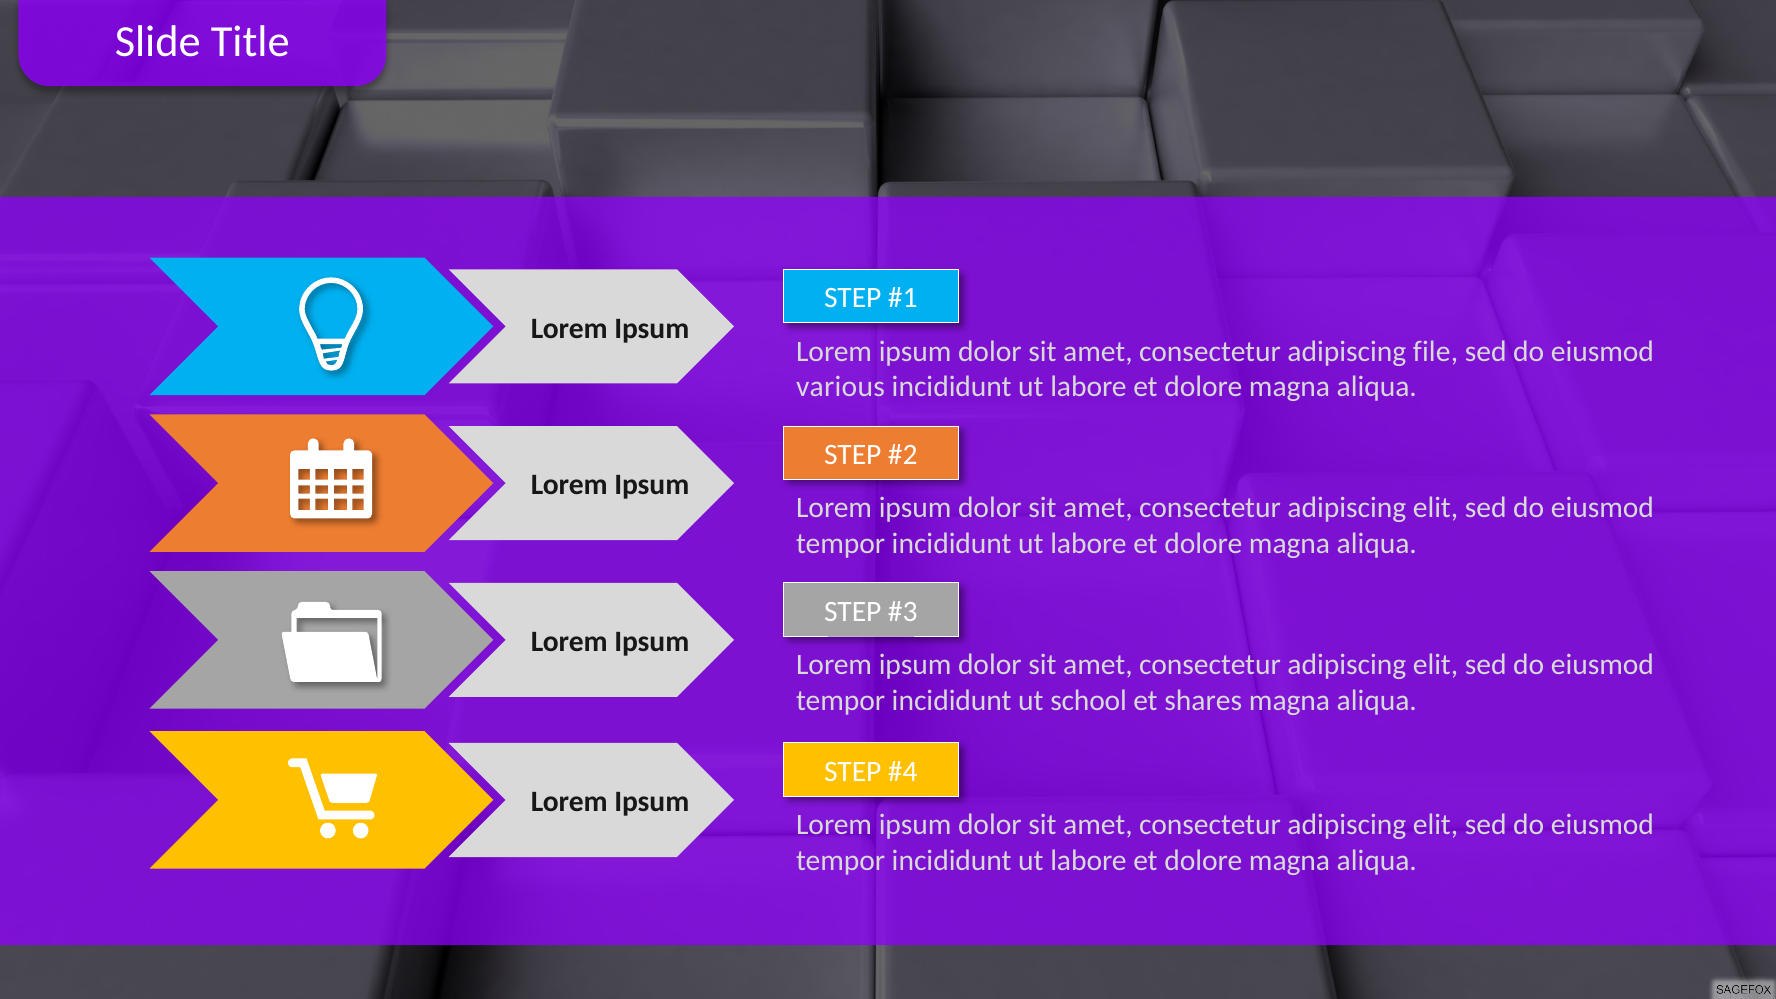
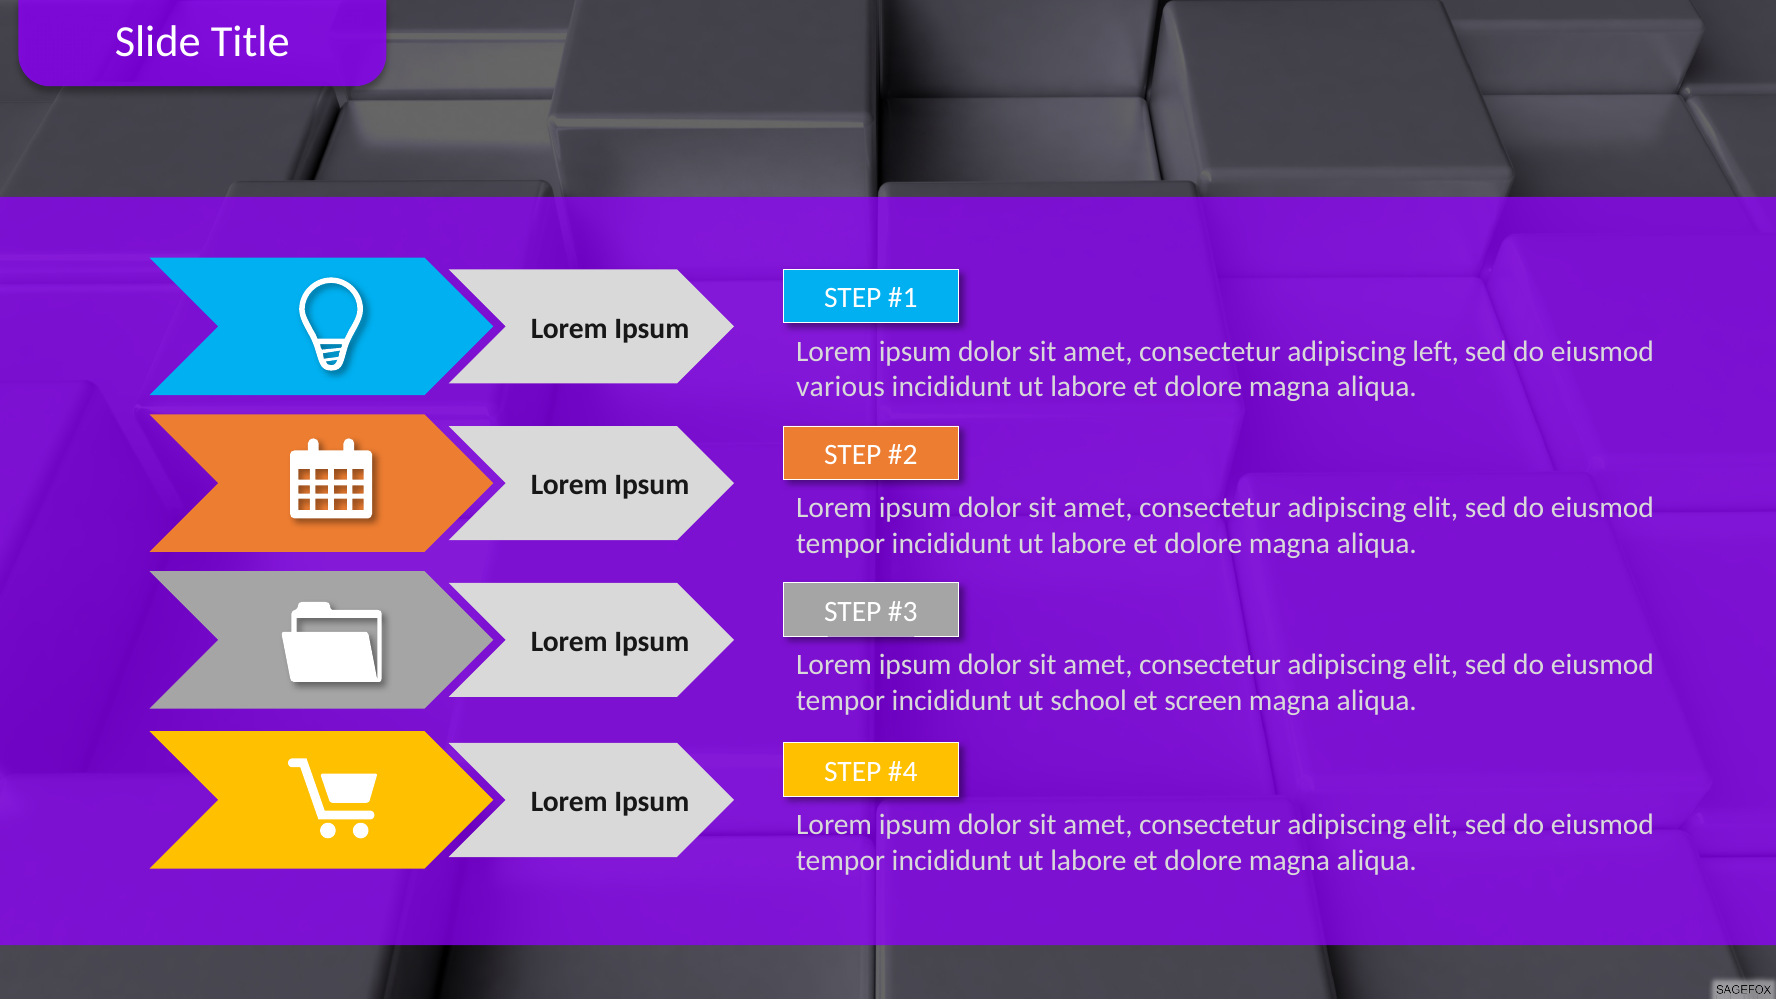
file: file -> left (1436, 351)
shares: shares -> screen (1203, 700)
